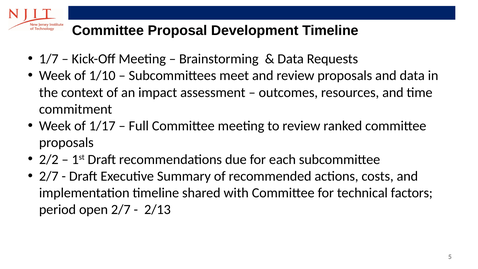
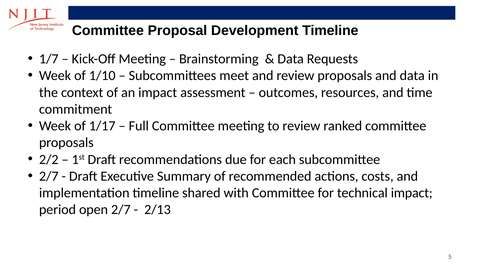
technical factors: factors -> impact (412, 193)
